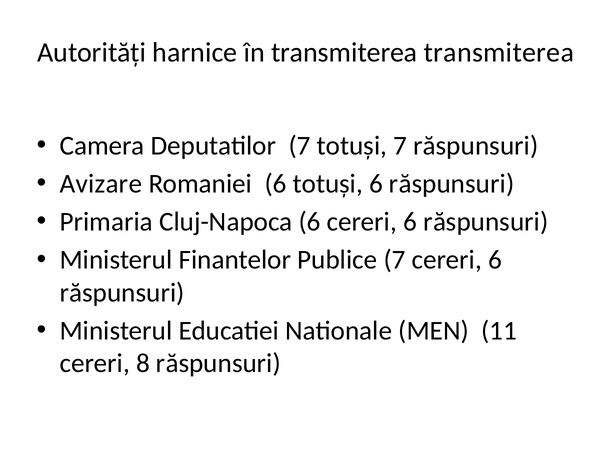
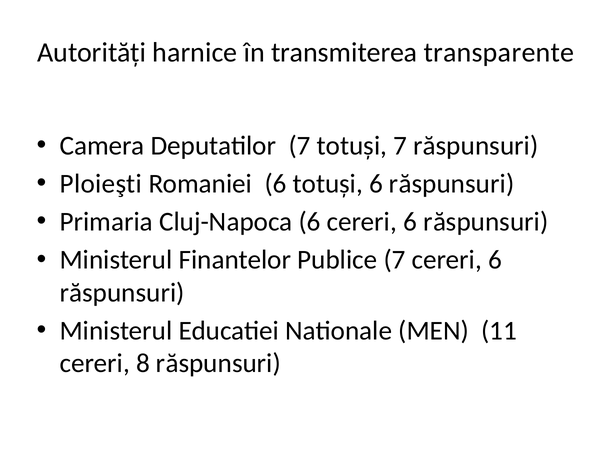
transmiterea transmiterea: transmiterea -> transparente (499, 53)
Avizare: Avizare -> Ploieşti (101, 184)
